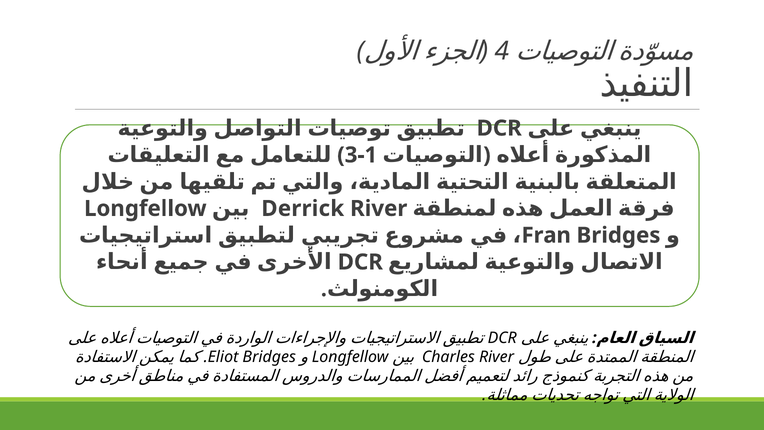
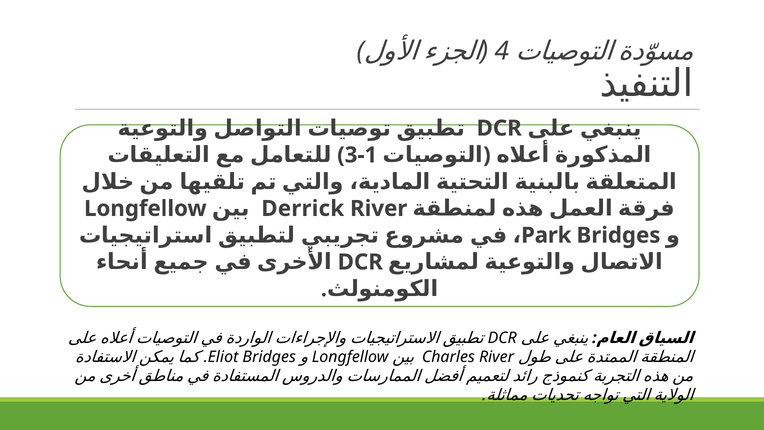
Fran: Fran -> Park (546, 235)
